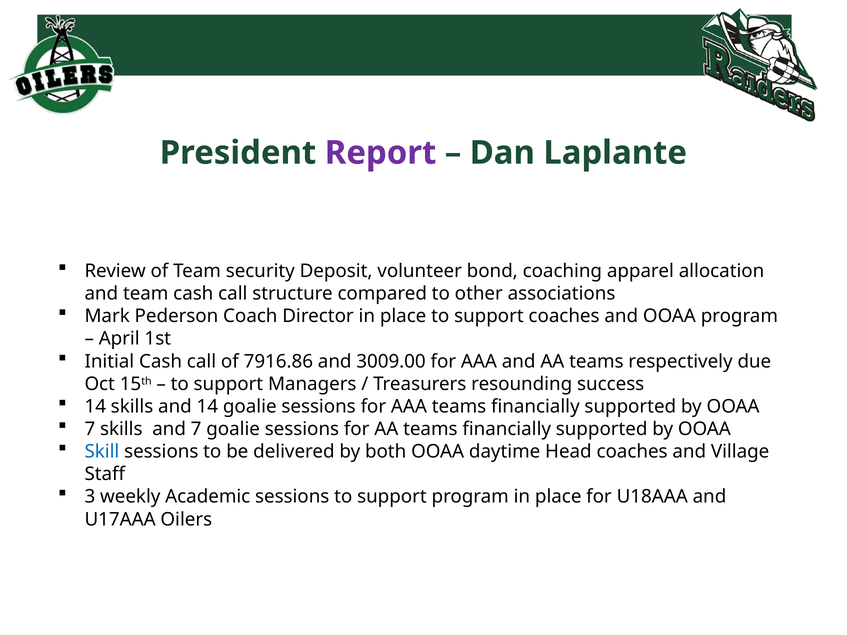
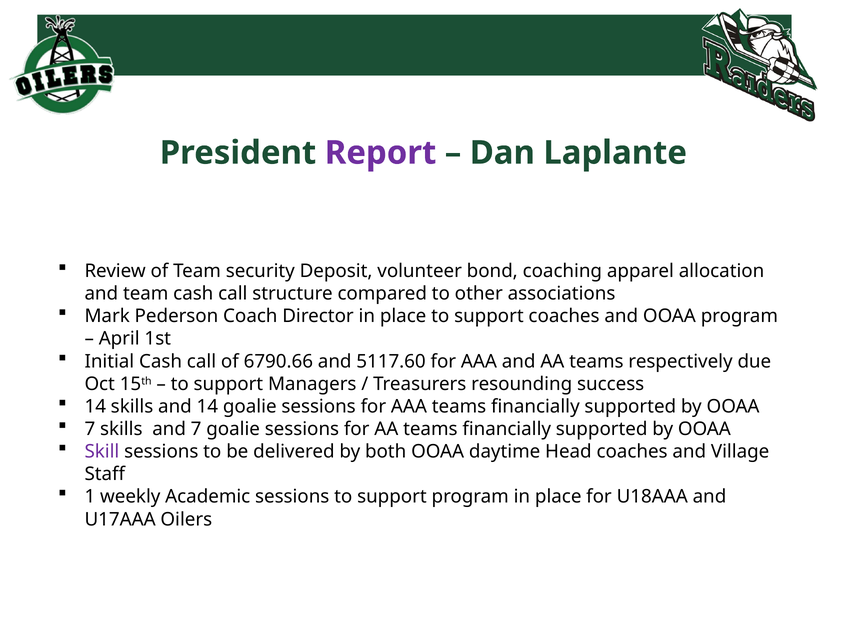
7916.86: 7916.86 -> 6790.66 (278, 361)
3009.00: 3009.00 -> 5117.60 (391, 361)
Skill colour: blue -> purple (102, 452)
3: 3 -> 1 (90, 497)
